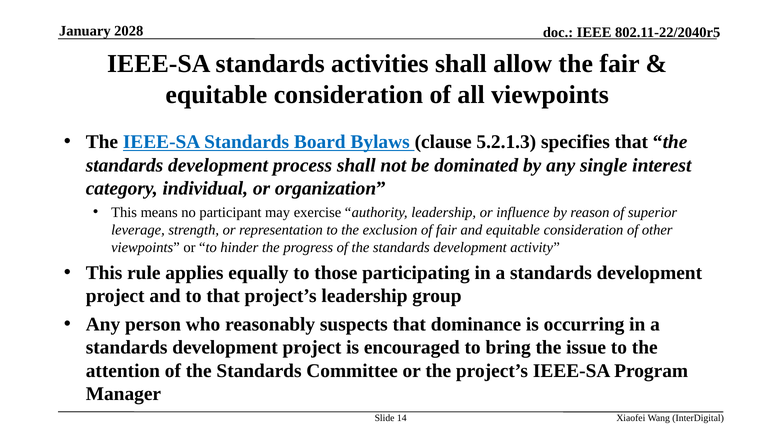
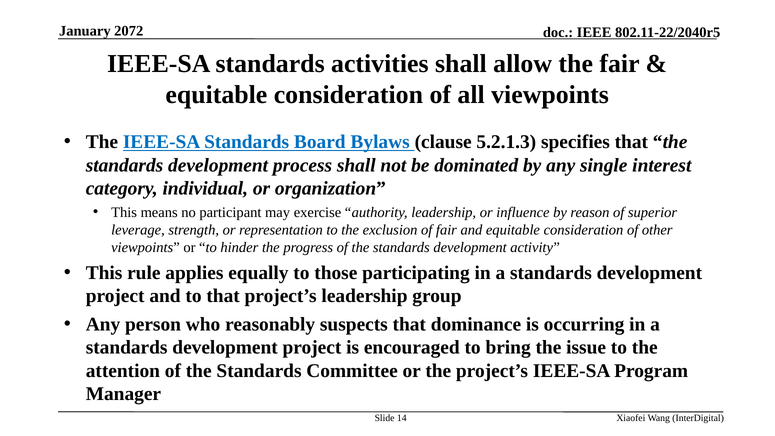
2028: 2028 -> 2072 (129, 31)
